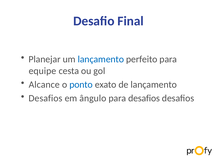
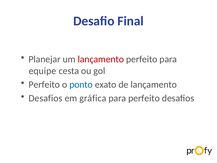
lançamento colour: blue -> red (101, 59)
Alcance: Alcance -> Perfeito (44, 84)
ângulo: ângulo -> gráfica (93, 98)
para desafios: desafios -> perfeito (144, 98)
